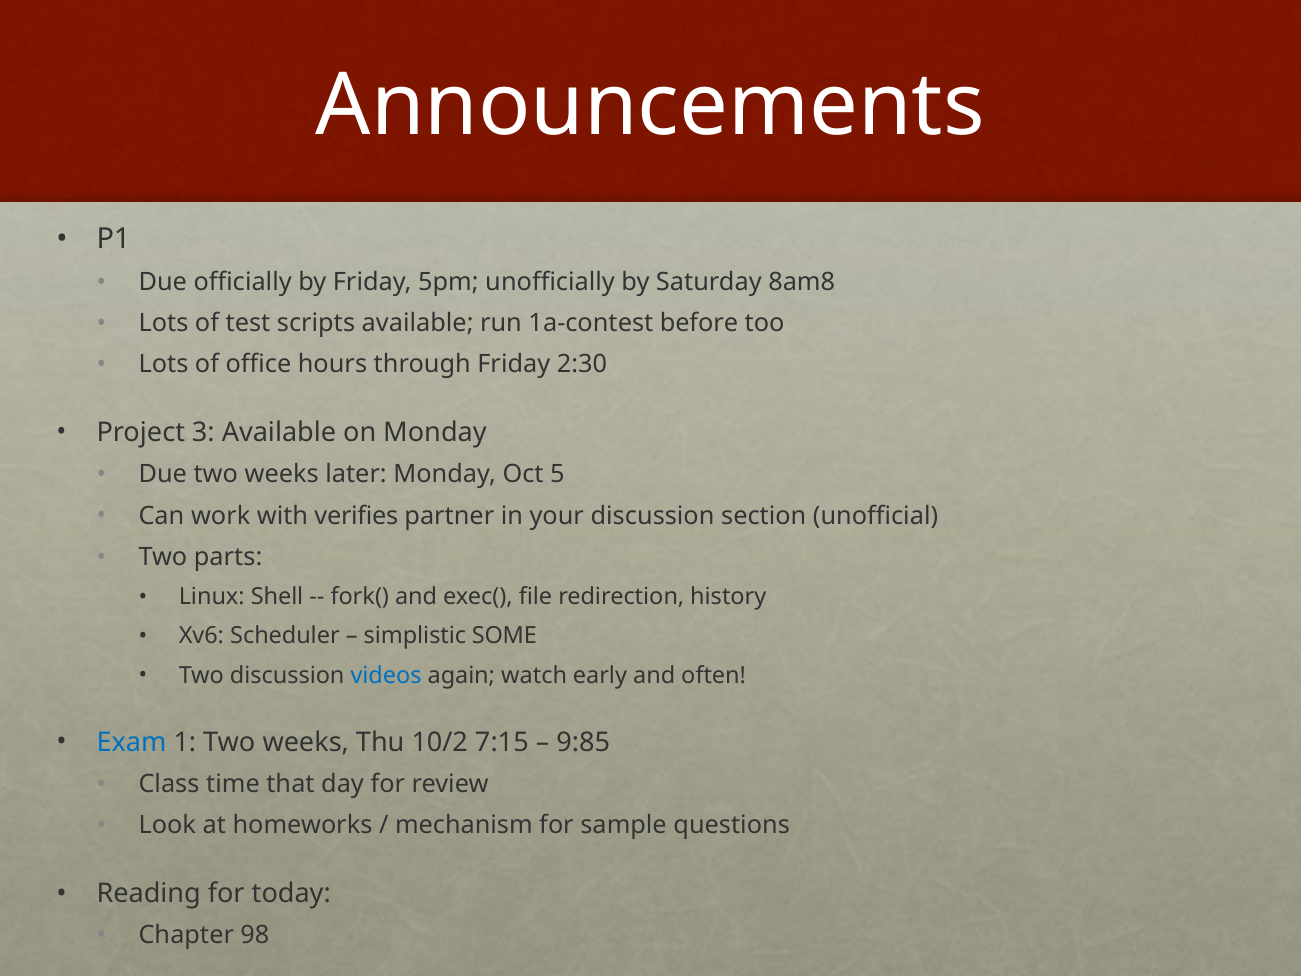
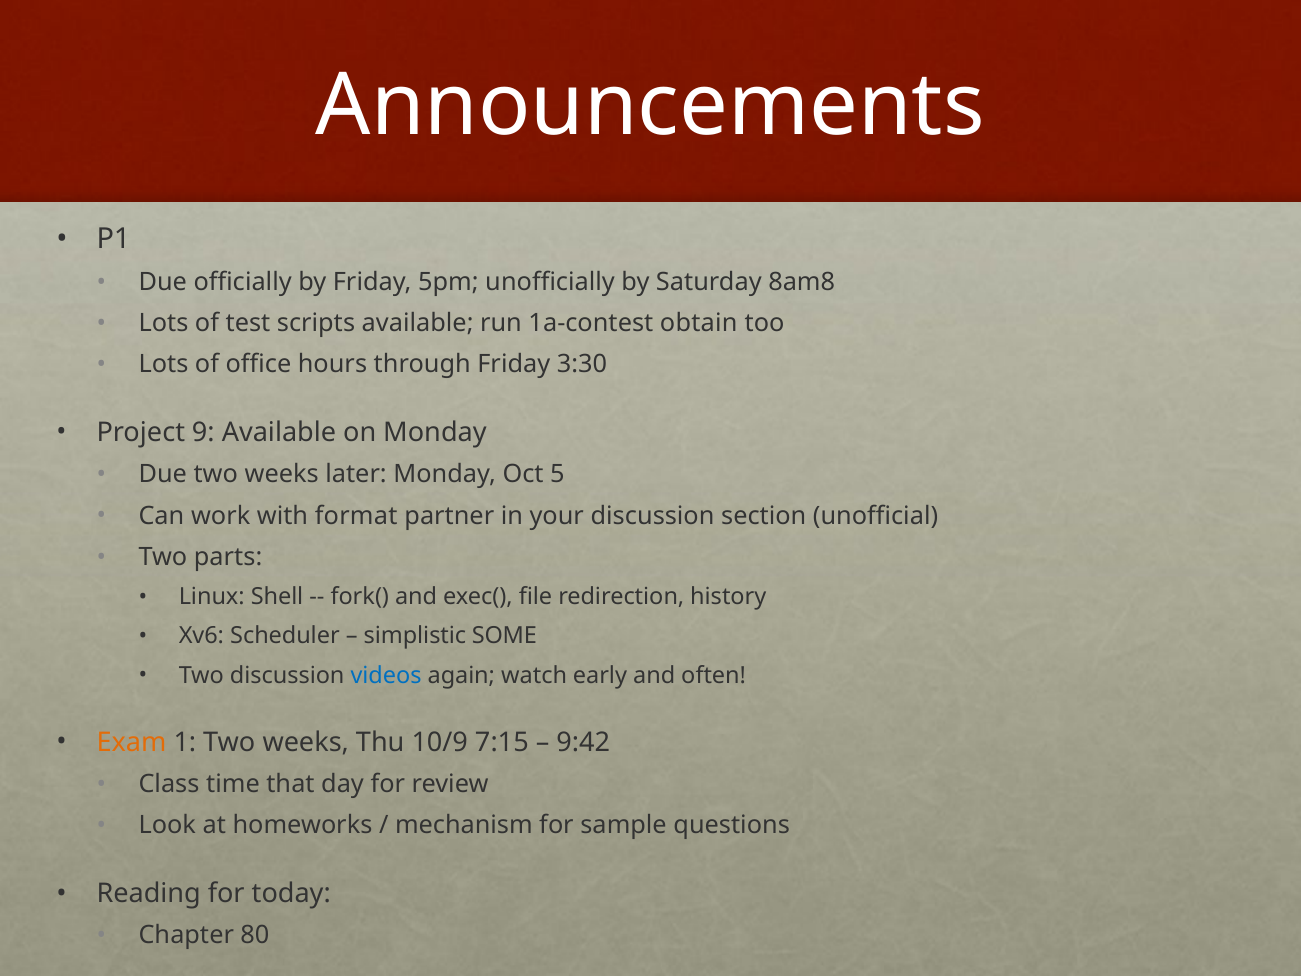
before: before -> obtain (699, 323)
2:30: 2:30 -> 3:30 (582, 365)
3: 3 -> 9 (203, 432)
verifies: verifies -> format (356, 516)
Exam colour: blue -> orange (132, 742)
10/2: 10/2 -> 10/9 (440, 742)
9:85: 9:85 -> 9:42 (583, 742)
98: 98 -> 80 (255, 935)
